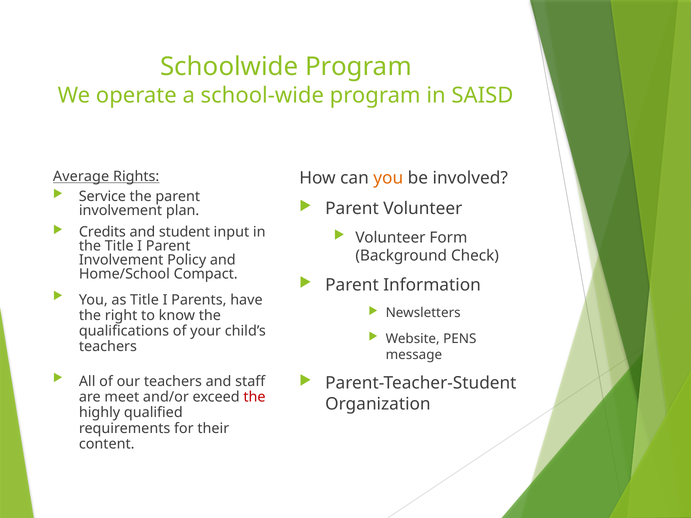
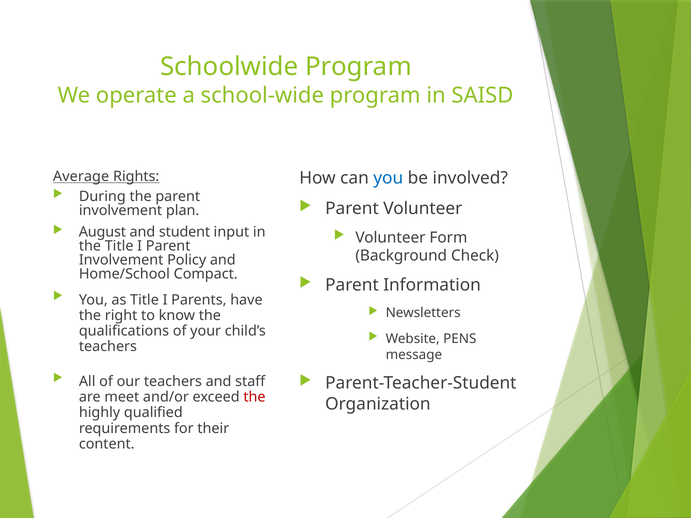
you colour: orange -> blue (388, 178)
Service: Service -> During (102, 197)
Credits: Credits -> August (102, 232)
